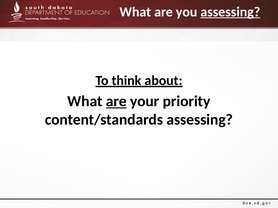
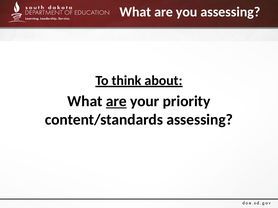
assessing underline: present -> none (230, 12)
